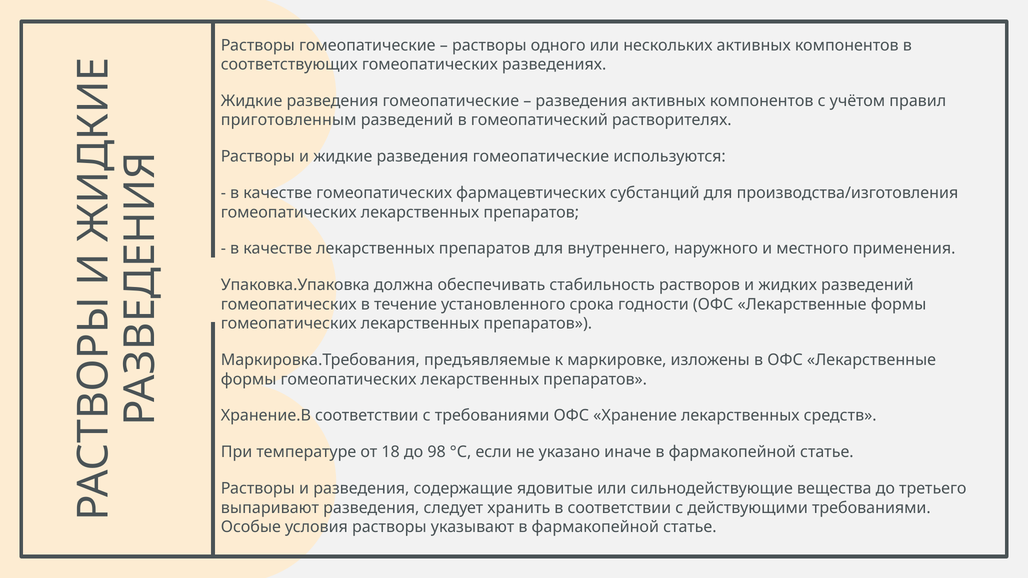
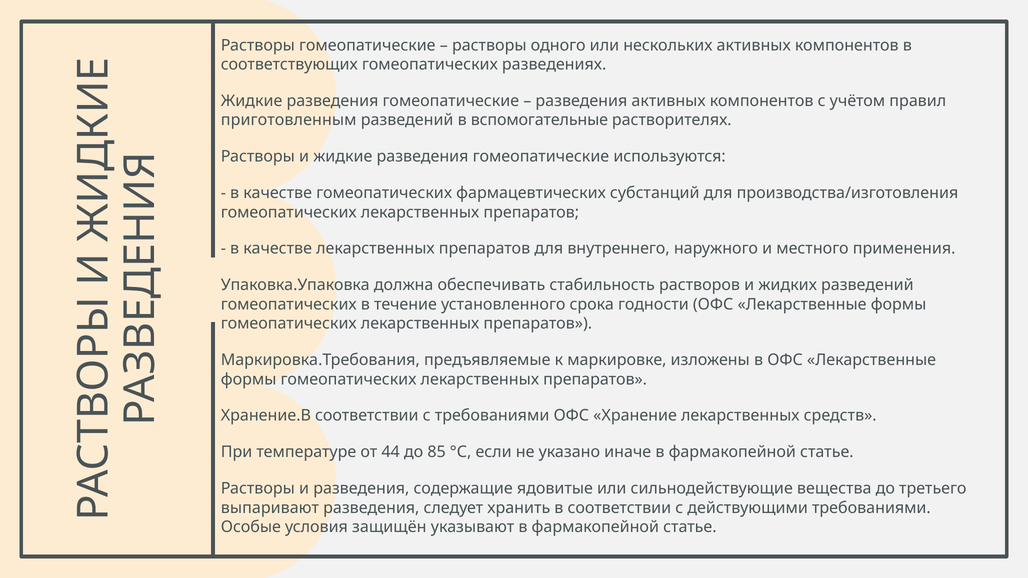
гомеопатический: гомеопатический -> вспомогательные (539, 120)
18: 18 -> 44 (391, 452)
98: 98 -> 85 (437, 452)
условия растворы: растворы -> защищён (389, 527)
